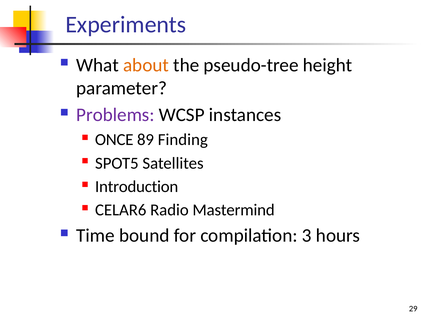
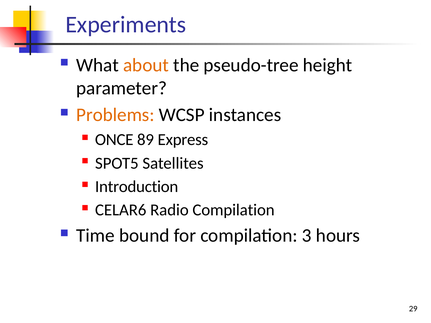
Problems colour: purple -> orange (115, 115)
Finding: Finding -> Express (183, 140)
Radio Mastermind: Mastermind -> Compilation (234, 210)
